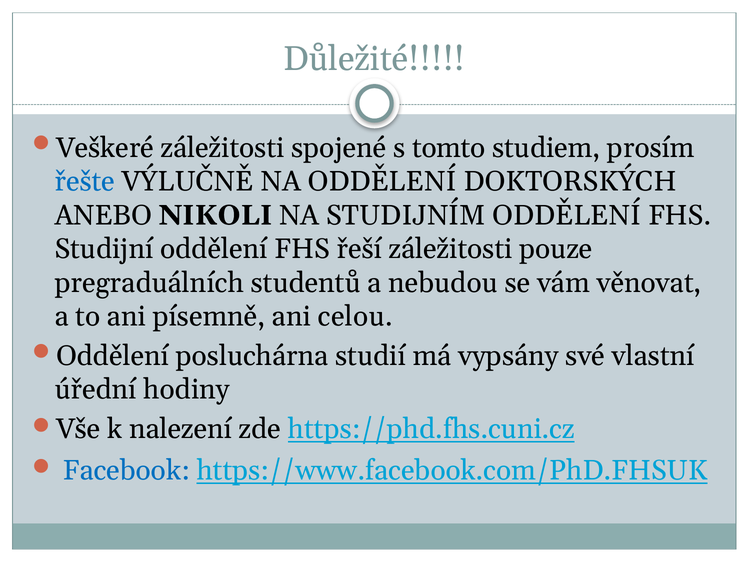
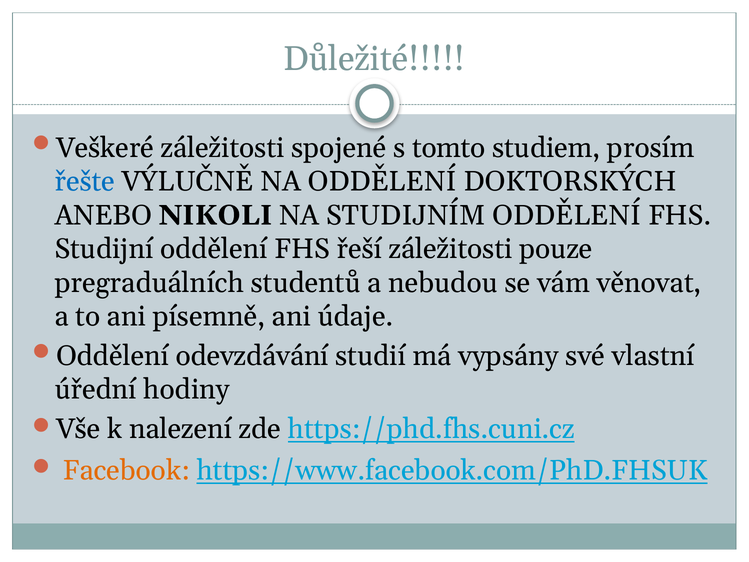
celou: celou -> údaje (355, 316)
posluchárna: posluchárna -> odevzdávání (252, 356)
Facebook colour: blue -> orange (126, 470)
